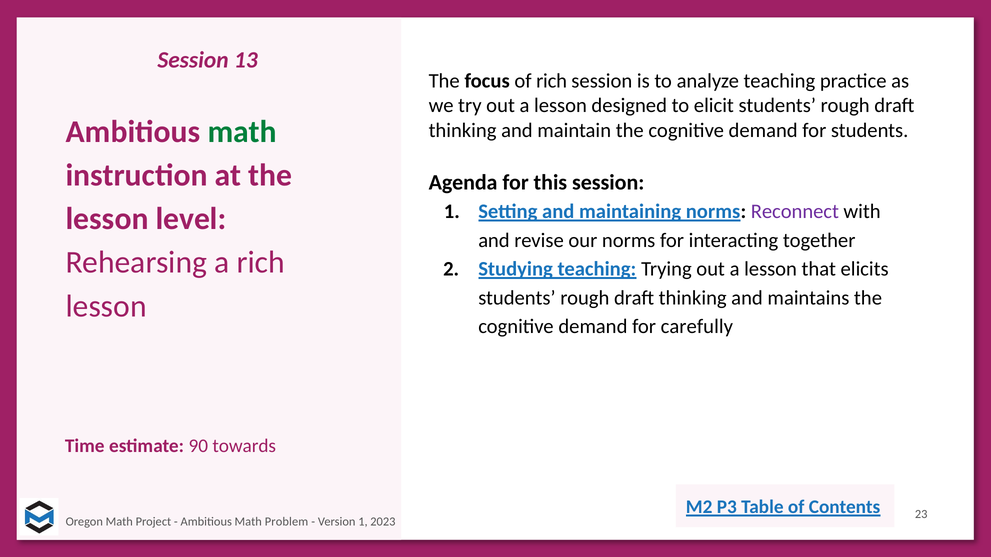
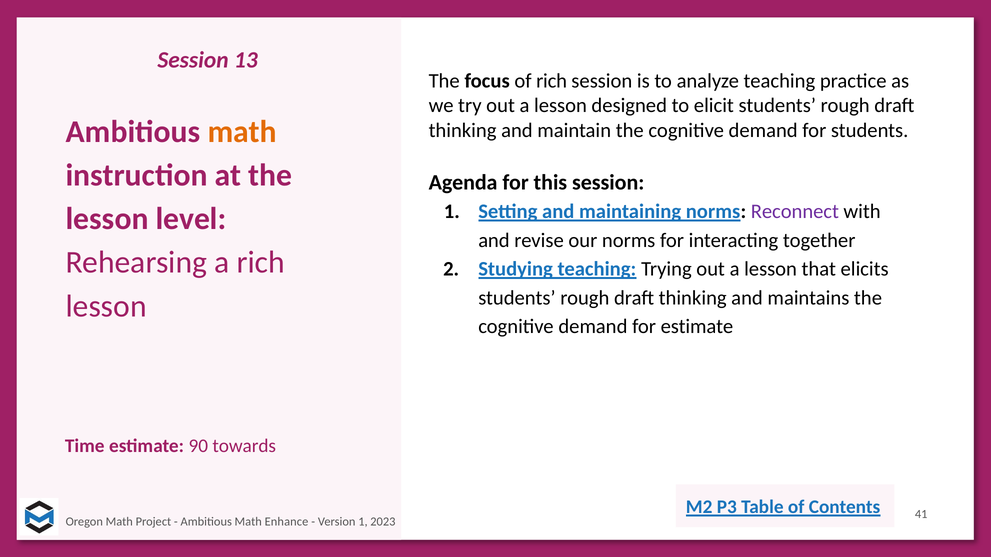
math colour: green -> orange (242, 132)
for carefully: carefully -> estimate (697, 327)
23: 23 -> 41 (921, 515)
Problem: Problem -> Enhance (287, 522)
